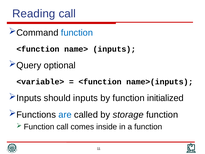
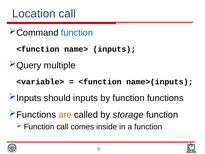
Reading: Reading -> Location (34, 14)
optional: optional -> multiple (60, 65)
initialized: initialized -> functions (165, 98)
are colour: blue -> orange (65, 114)
